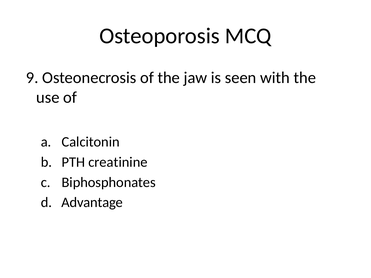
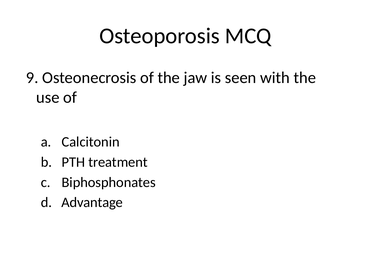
creatinine: creatinine -> treatment (118, 162)
